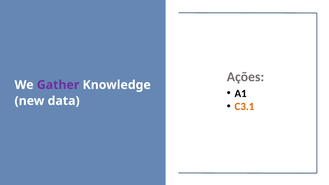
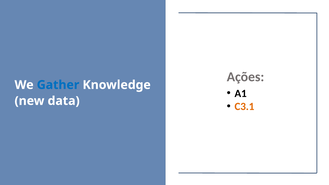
Gather colour: purple -> blue (58, 85)
